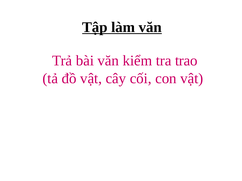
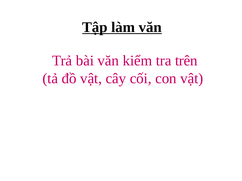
trao: trao -> trên (186, 61)
